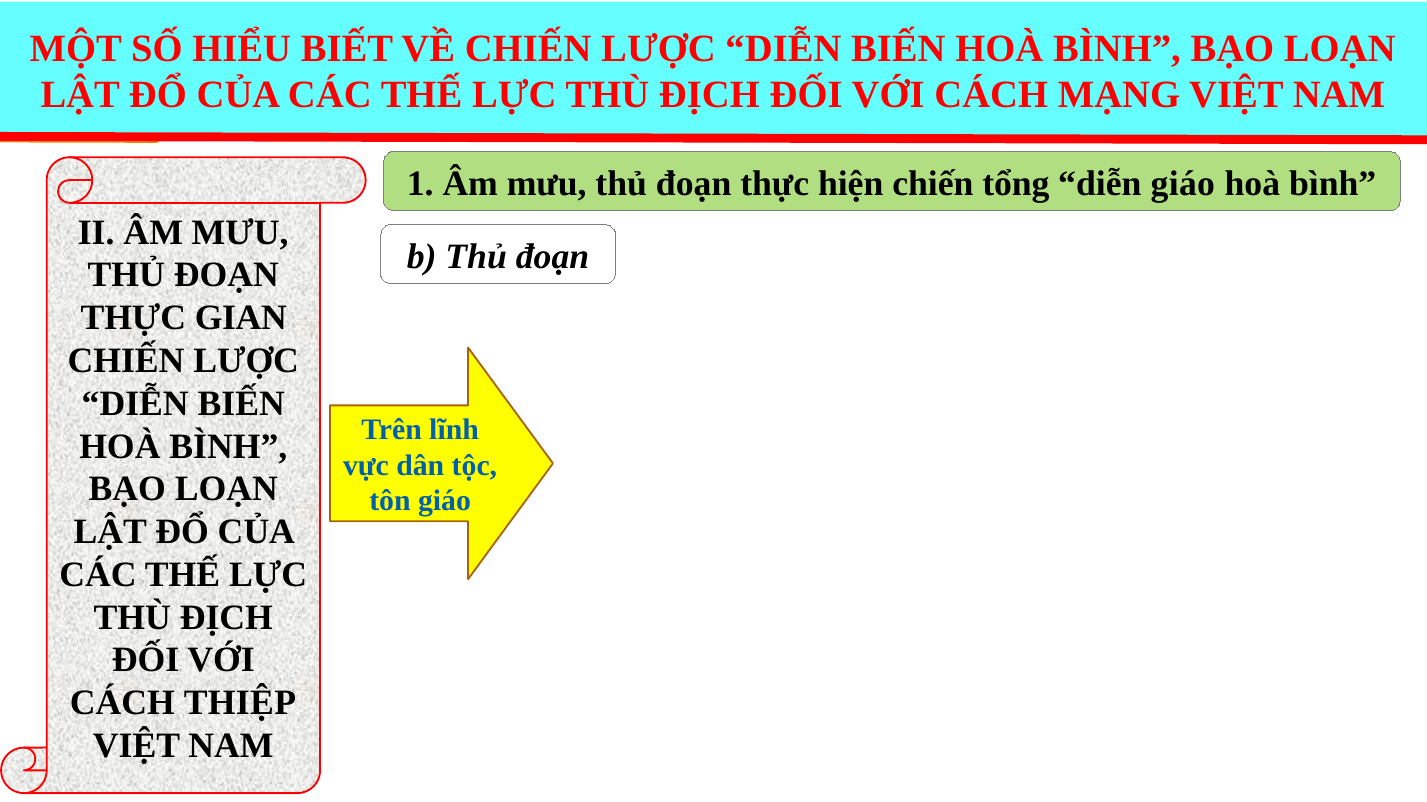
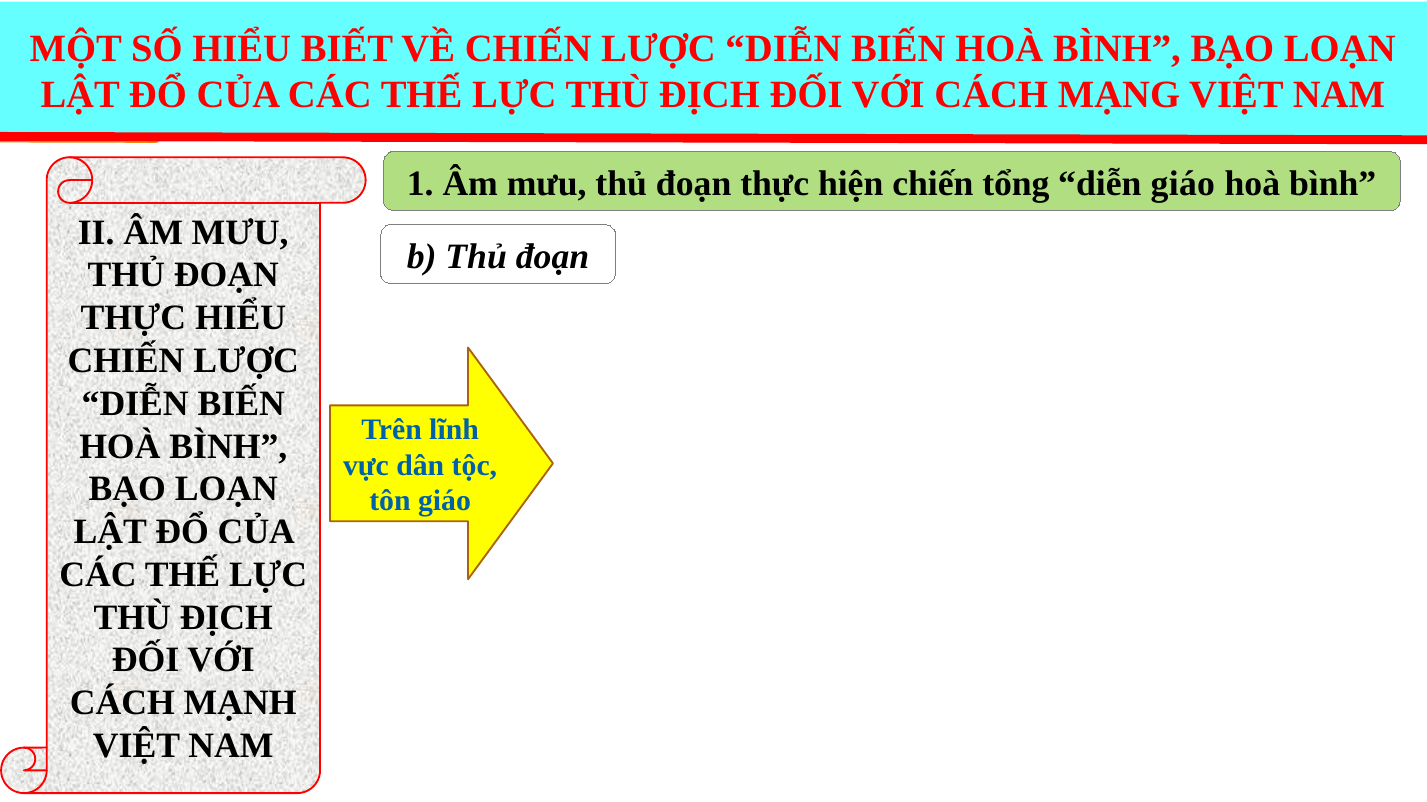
THỰC GIAN: GIAN -> HIỂU (241, 318)
THIỆP: THIỆP -> MẠNH (240, 704)
